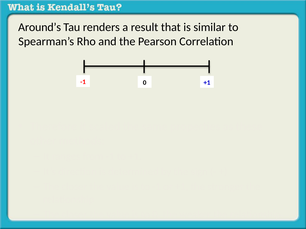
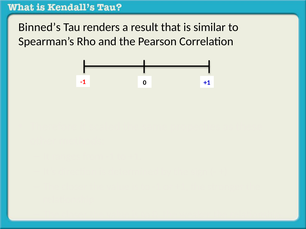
Around’s: Around’s -> Binned’s (39, 27)
